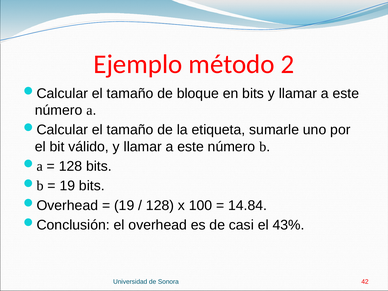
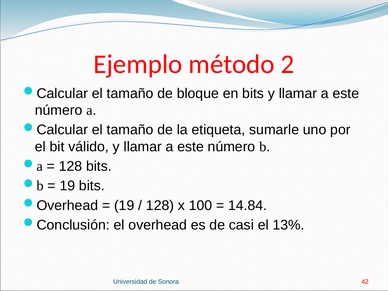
43%: 43% -> 13% (289, 225)
